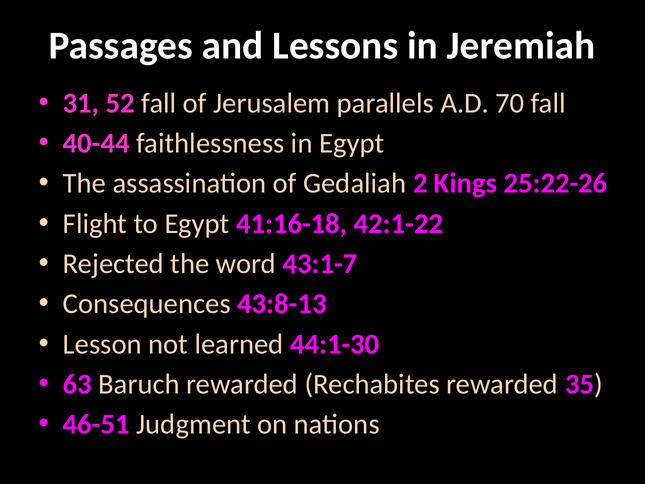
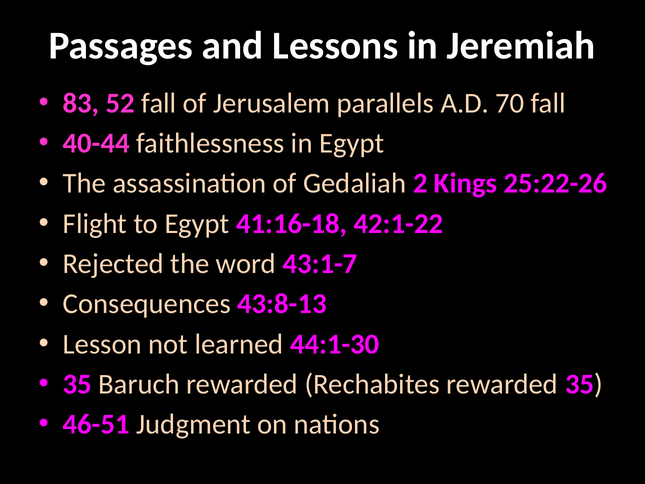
31: 31 -> 83 (81, 103)
63: 63 -> 35 (77, 384)
